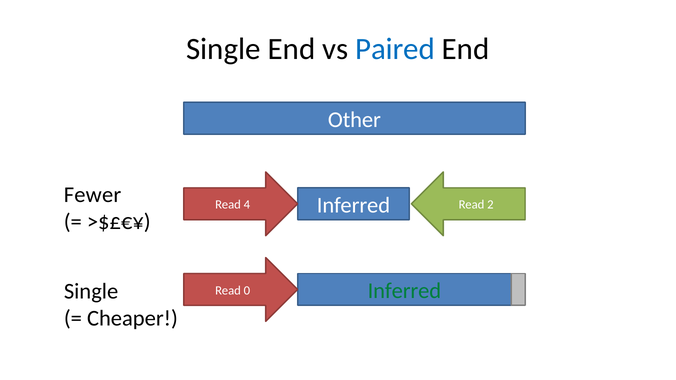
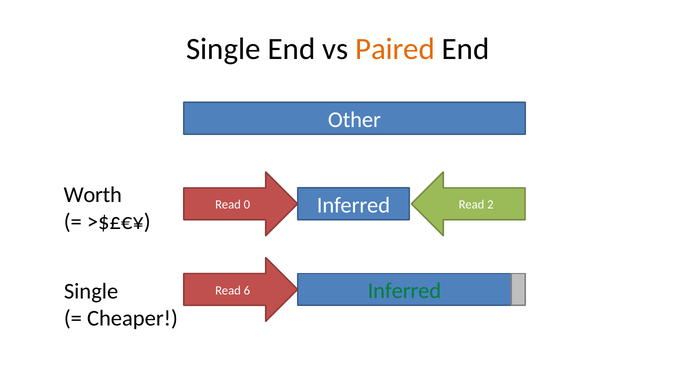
Paired colour: blue -> orange (395, 49)
Fewer: Fewer -> Worth (93, 195)
4: 4 -> 0 (247, 205)
0: 0 -> 6 (247, 291)
